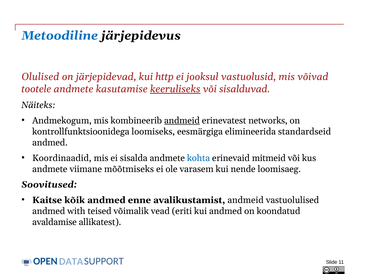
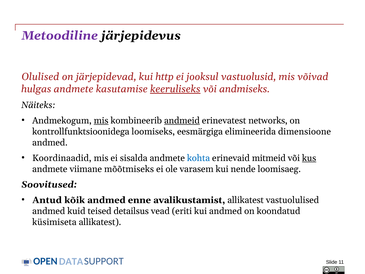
Metoodiline colour: blue -> purple (60, 36)
tootele: tootele -> hulgas (36, 89)
sisalduvad: sisalduvad -> andmiseks (245, 89)
mis underline: none -> present (101, 120)
standardseid: standardseid -> dimensioone (304, 131)
kus underline: none -> present (309, 158)
Kaitse: Kaitse -> Antud (47, 200)
avalikustamist andmeid: andmeid -> allikatest (246, 200)
with: with -> kuid (76, 211)
võimalik: võimalik -> detailsus (131, 211)
avaldamise: avaldamise -> küsimiseta (54, 222)
